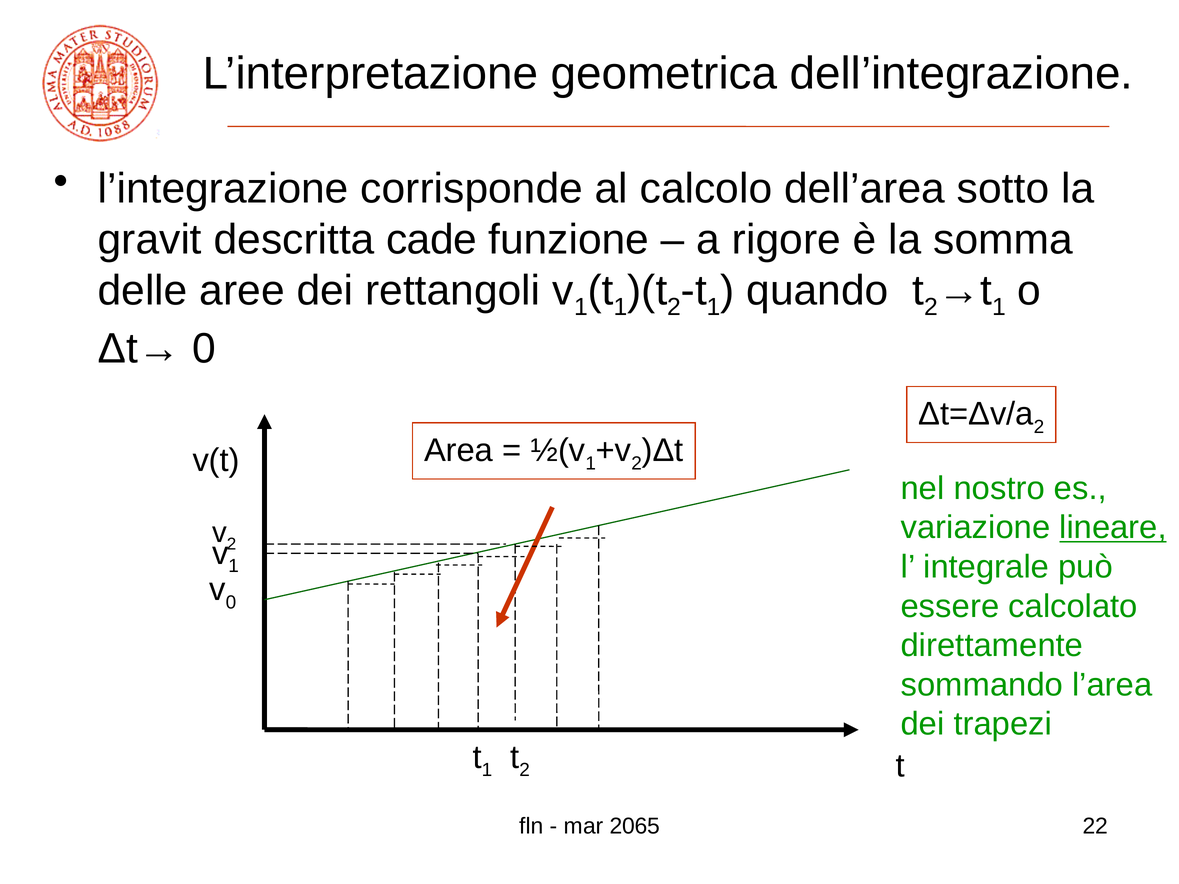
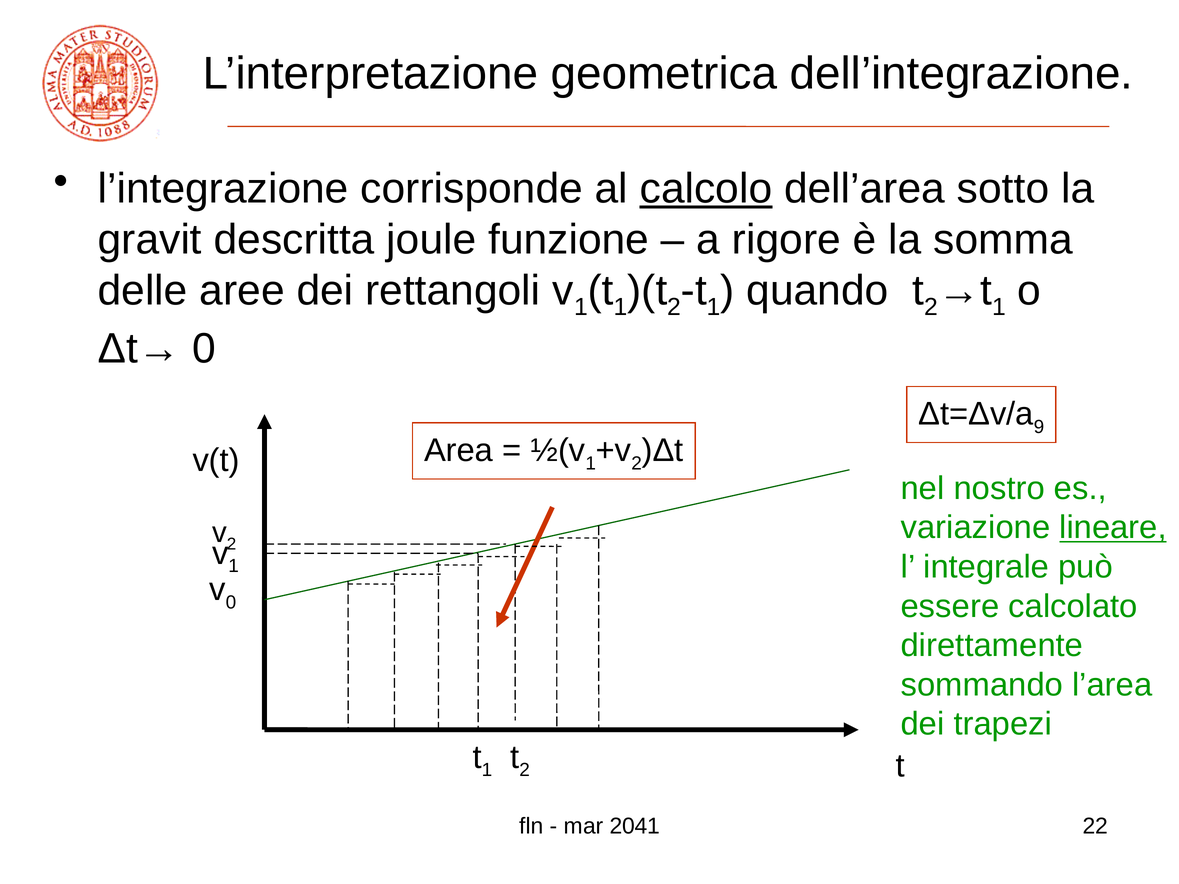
calcolo underline: none -> present (706, 189)
cade: cade -> joule (431, 240)
2: 2 -> 9 (1039, 427)
2065: 2065 -> 2041 (635, 827)
